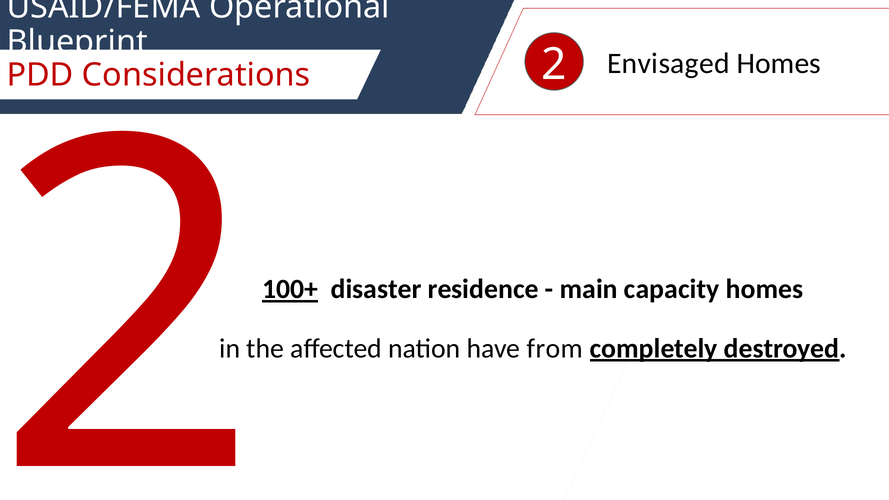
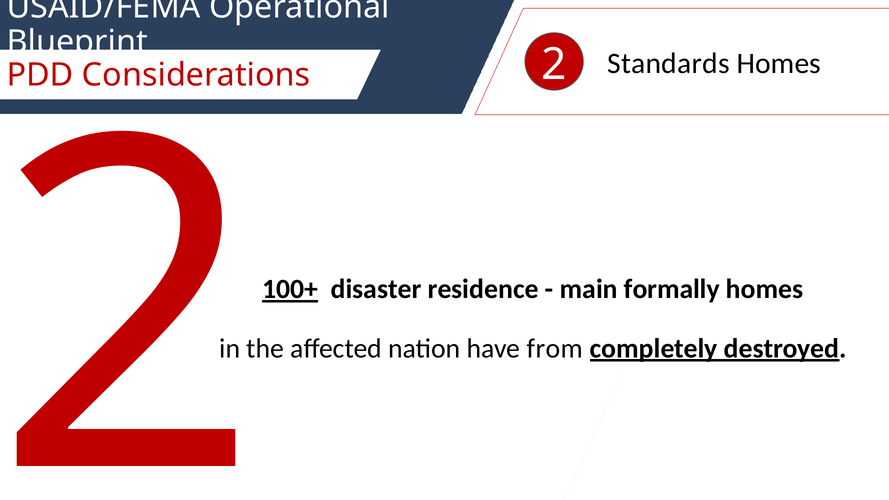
Envisaged: Envisaged -> Standards (668, 64)
capacity: capacity -> formally (672, 289)
